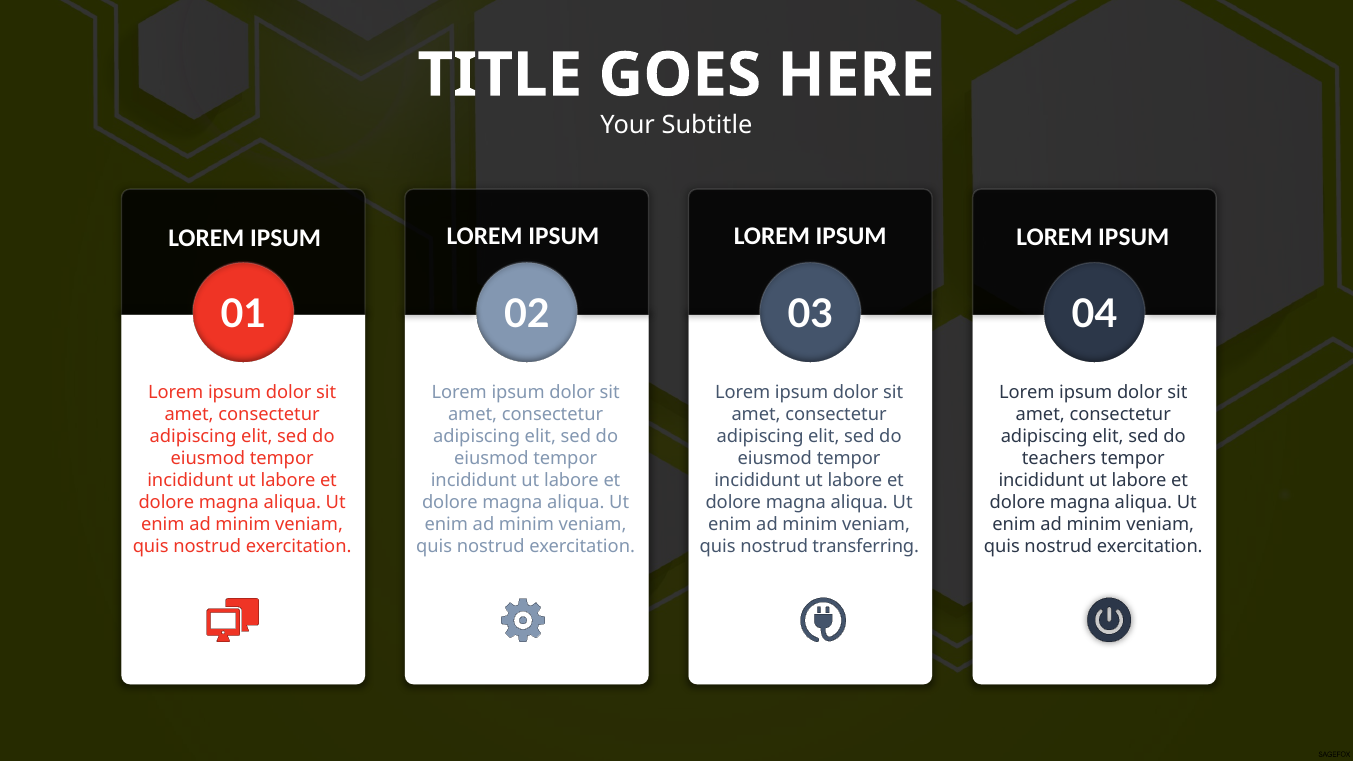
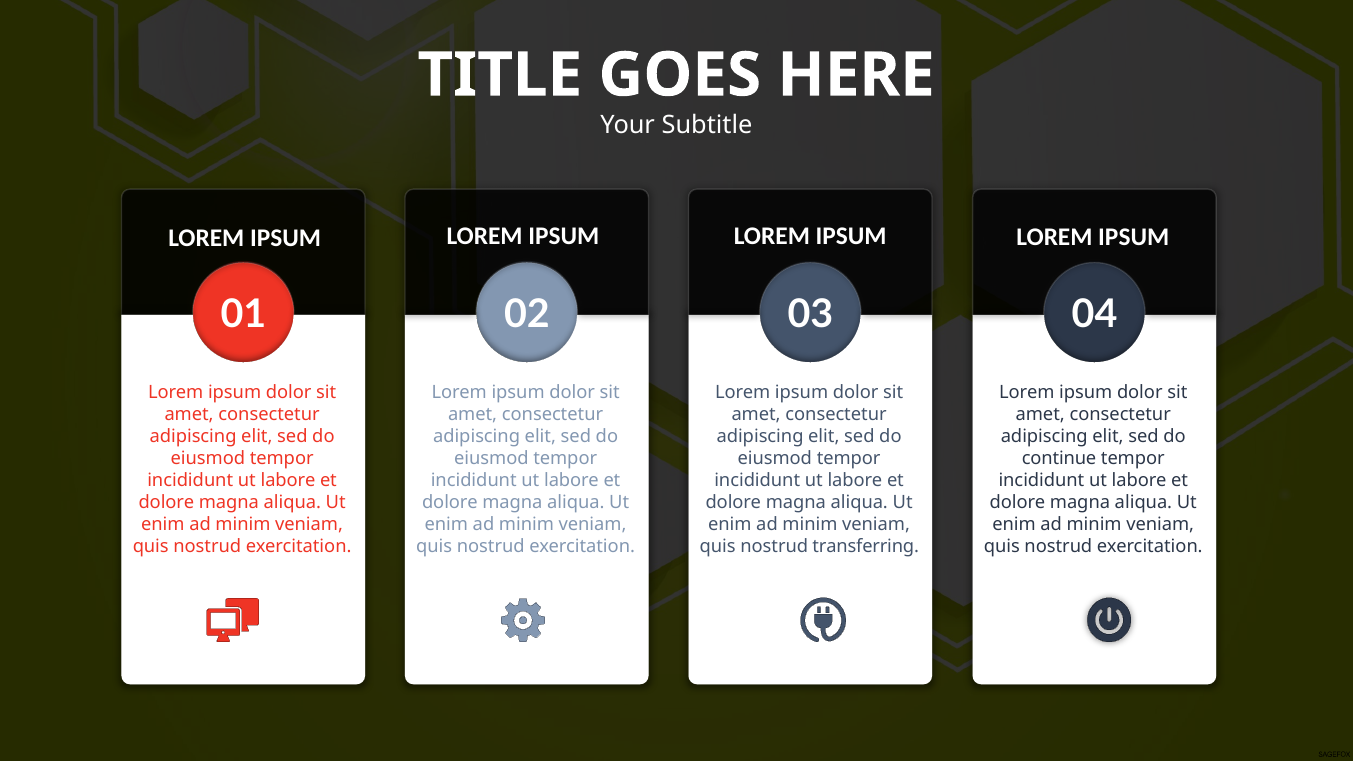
teachers: teachers -> continue (1059, 458)
